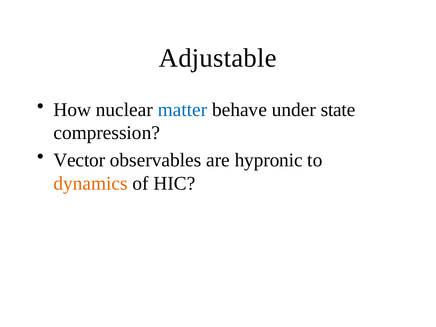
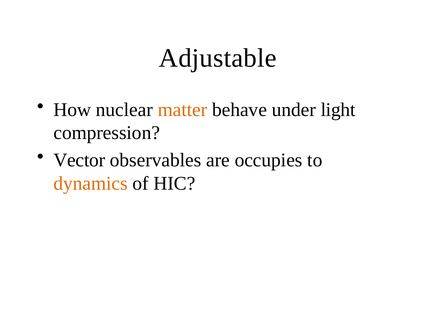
matter colour: blue -> orange (183, 110)
state: state -> light (338, 110)
hypronic: hypronic -> occupies (269, 160)
